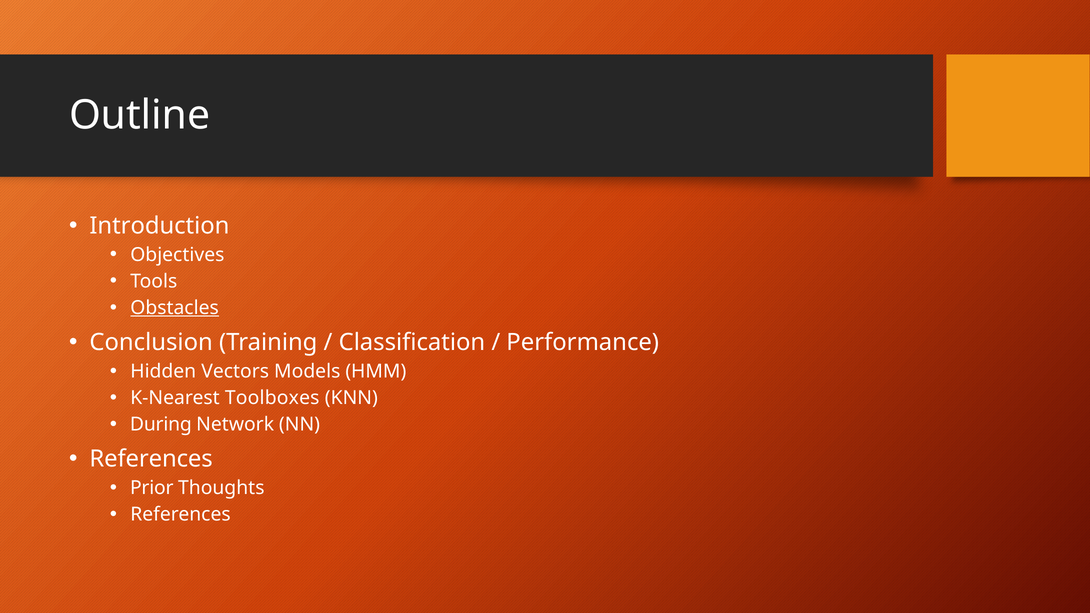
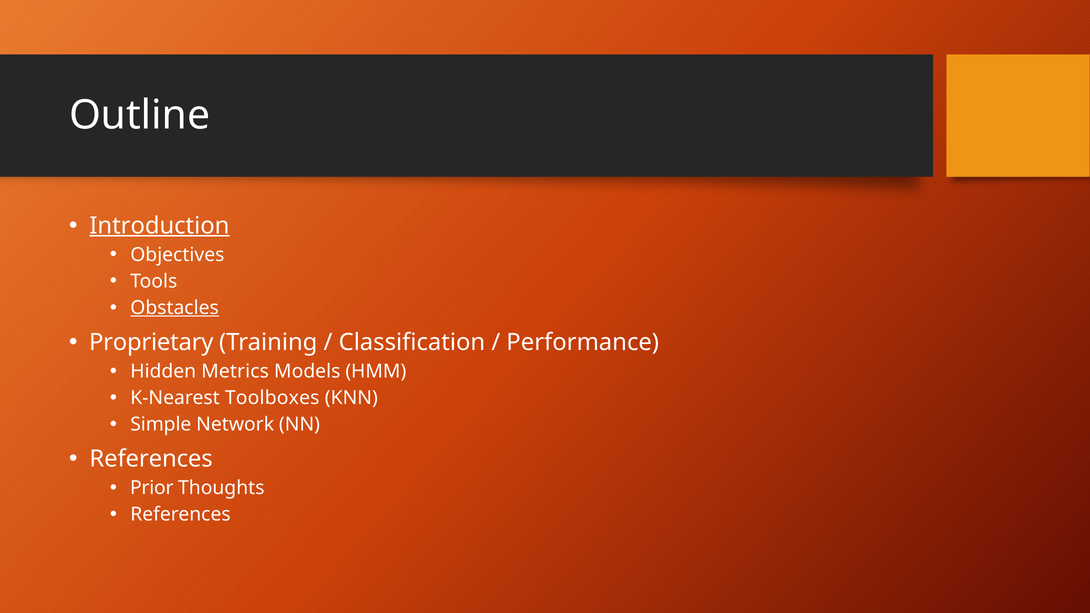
Introduction underline: none -> present (159, 226)
Conclusion: Conclusion -> Proprietary (151, 342)
Vectors: Vectors -> Metrics (235, 371)
During: During -> Simple (161, 424)
